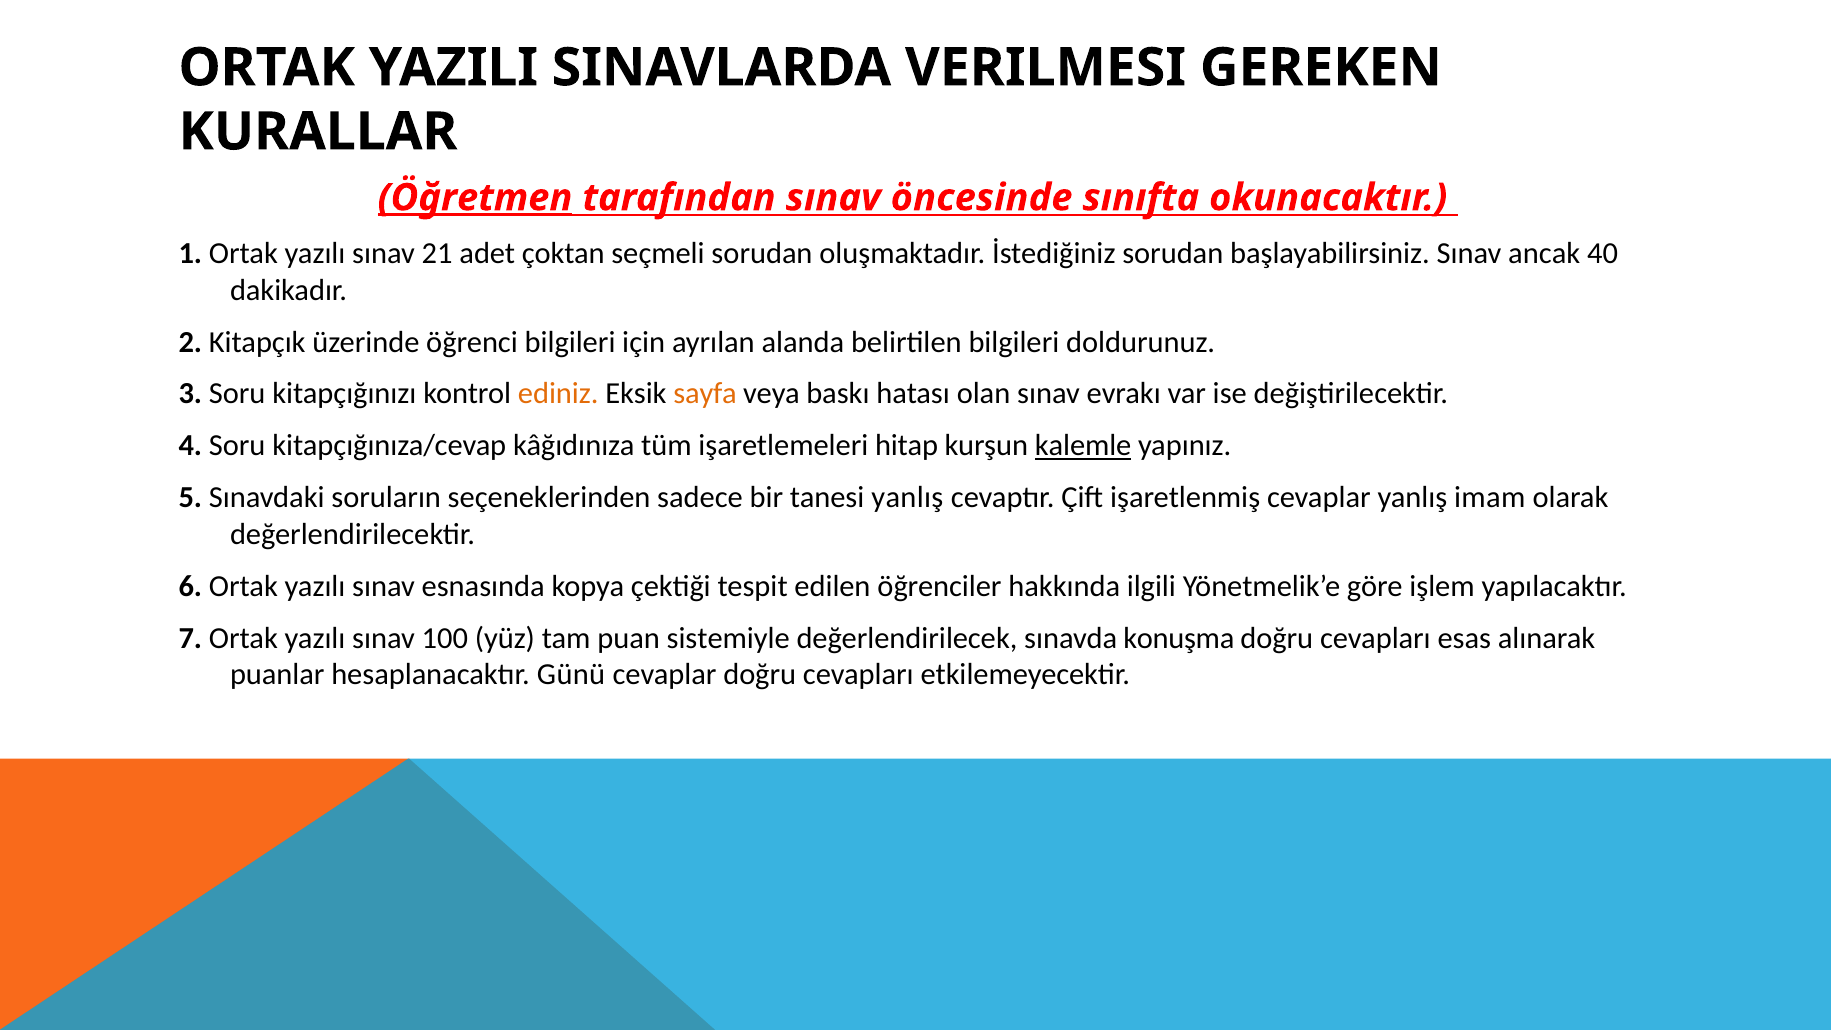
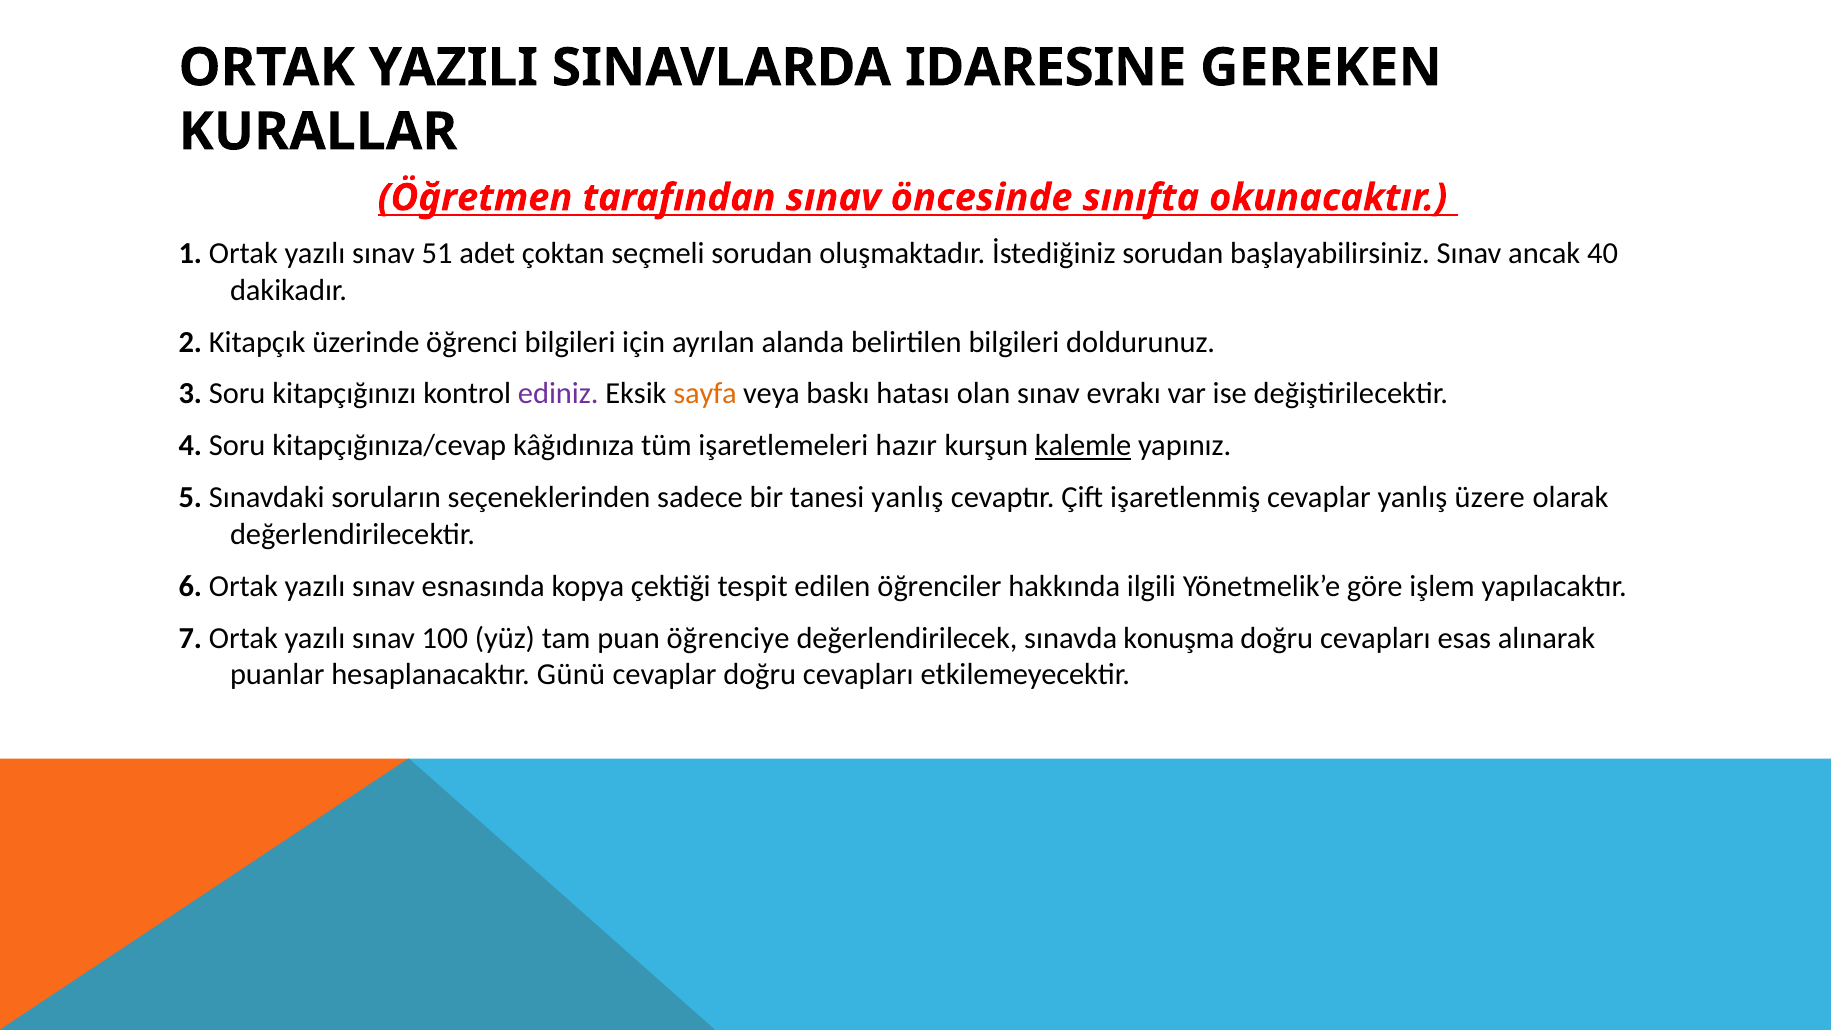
VERILMESI: VERILMESI -> IDARESINE (1046, 68)
Öğretmen underline: present -> none (475, 198)
21: 21 -> 51 (437, 254)
ediniz colour: orange -> purple (558, 394)
hitap: hitap -> hazır (906, 446)
imam: imam -> üzere (1490, 498)
sistemiyle: sistemiyle -> öğrenciye (728, 638)
